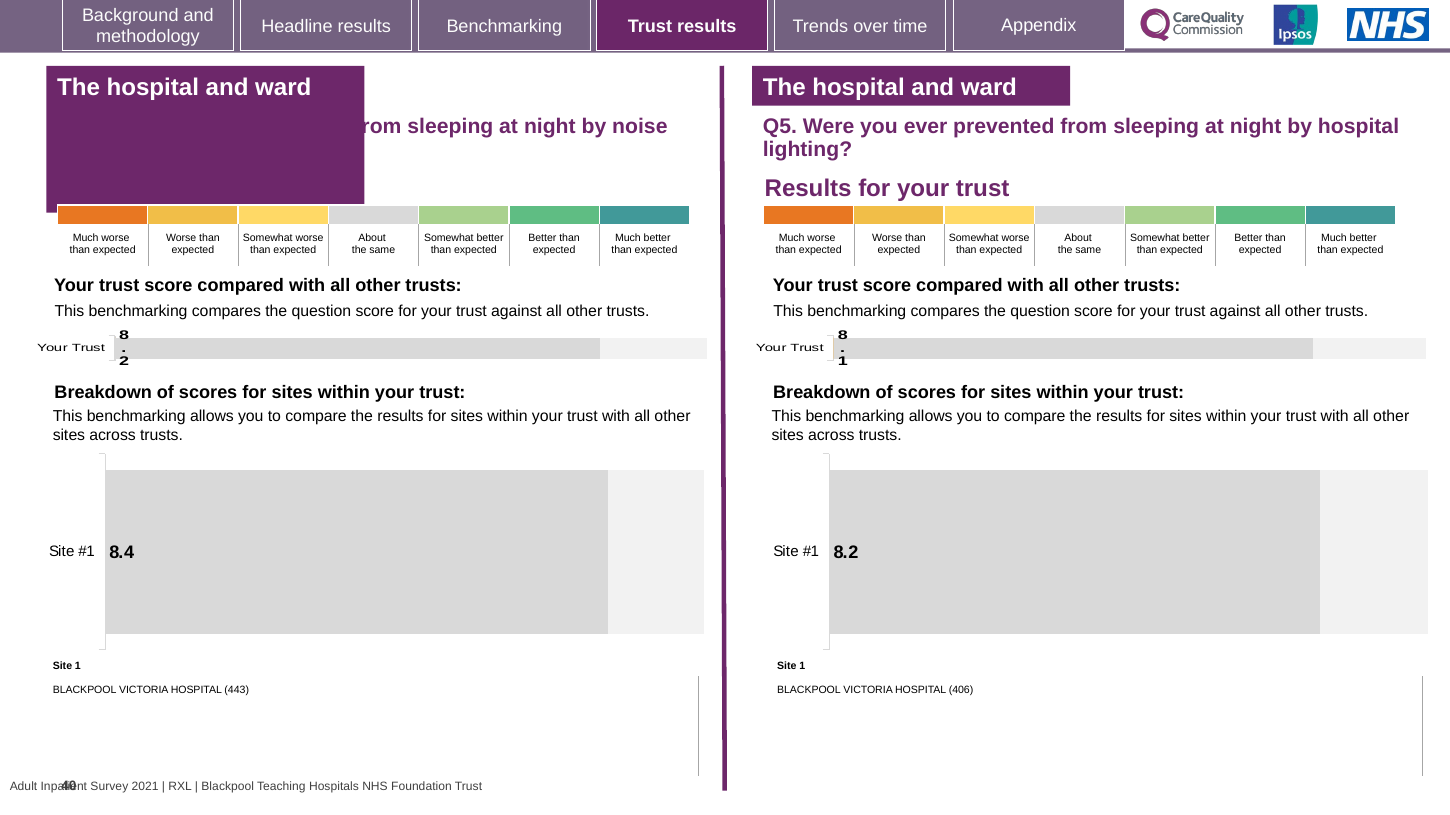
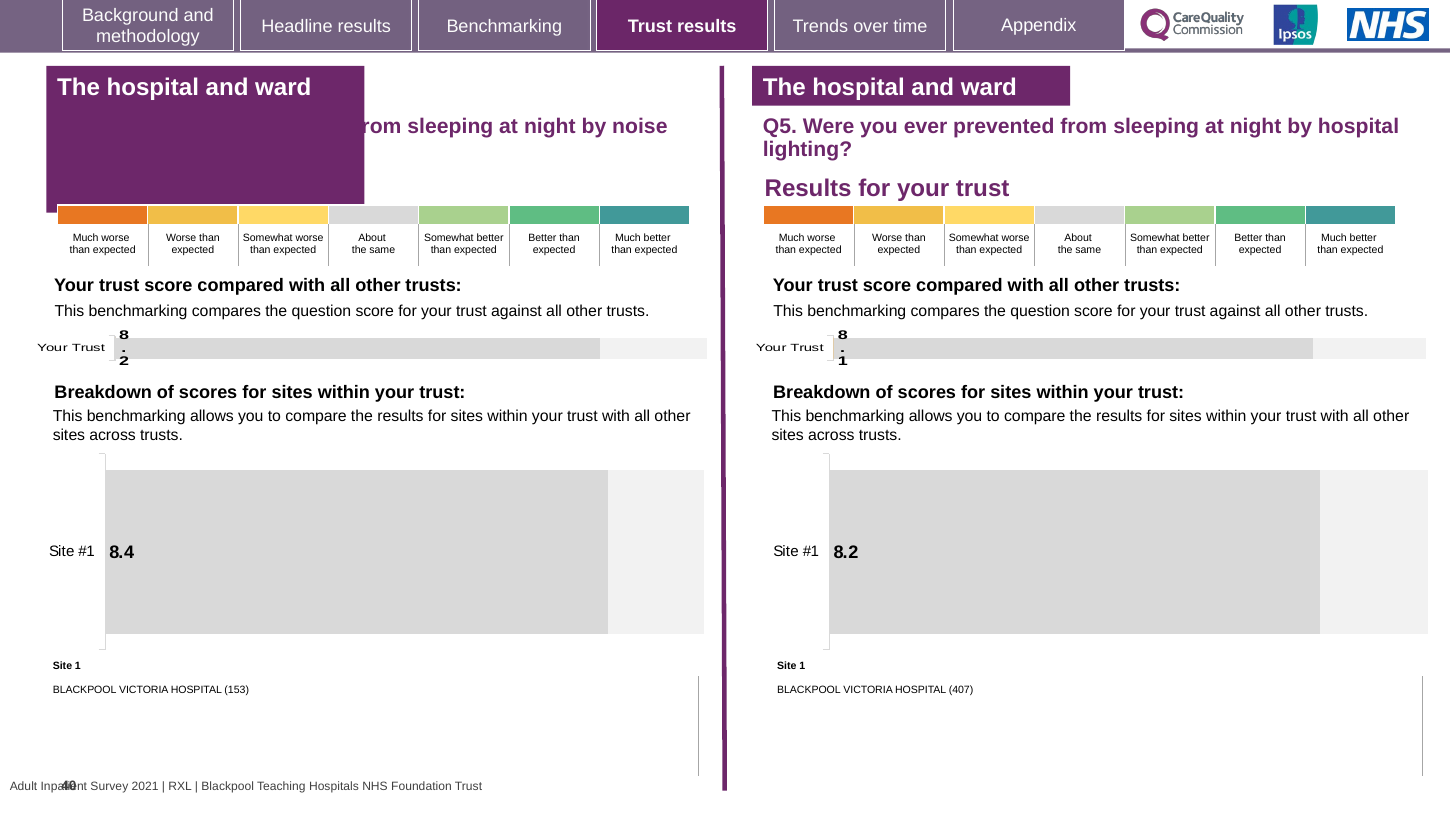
443: 443 -> 153 (237, 691)
406: 406 -> 407 (961, 691)
